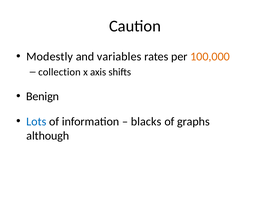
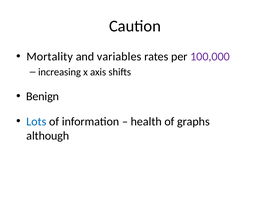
Modestly: Modestly -> Mortality (50, 57)
100,000 colour: orange -> purple (210, 57)
collection: collection -> increasing (60, 72)
blacks: blacks -> health (146, 122)
